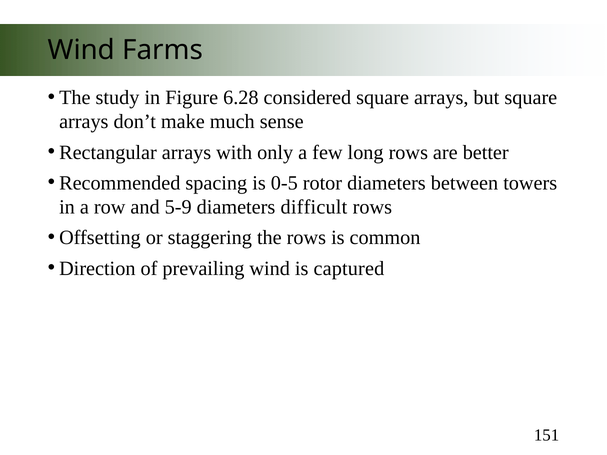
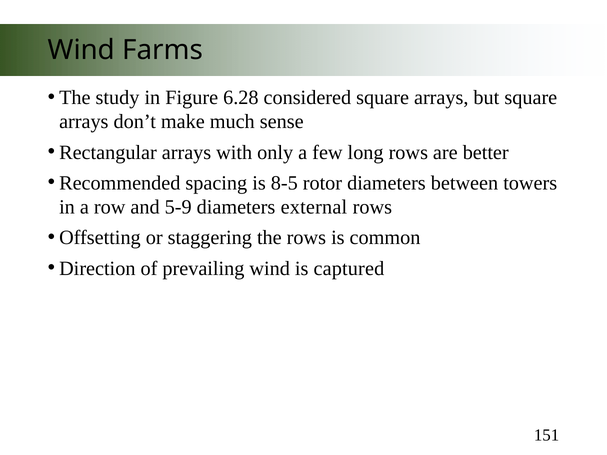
0-5: 0-5 -> 8-5 (284, 183)
difficult: difficult -> external (314, 207)
